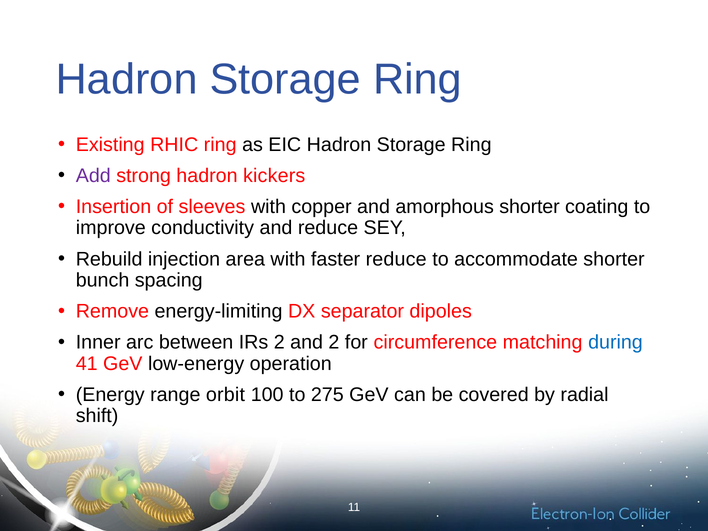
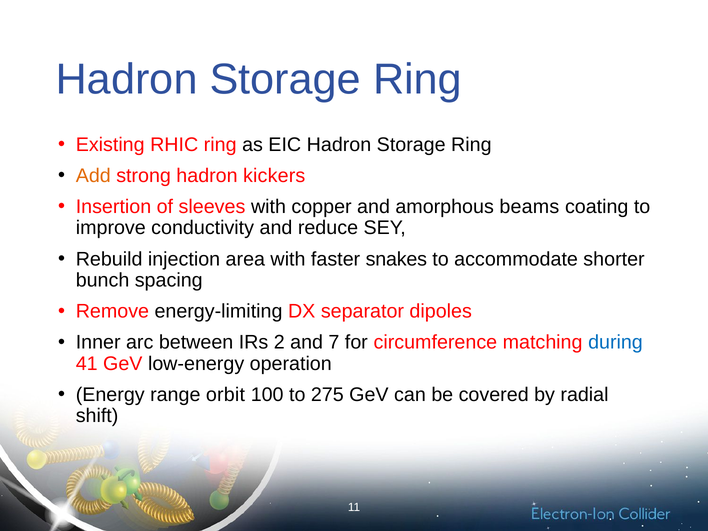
Add colour: purple -> orange (93, 176)
amorphous shorter: shorter -> beams (529, 207)
faster reduce: reduce -> snakes (396, 259)
and 2: 2 -> 7 (334, 342)
